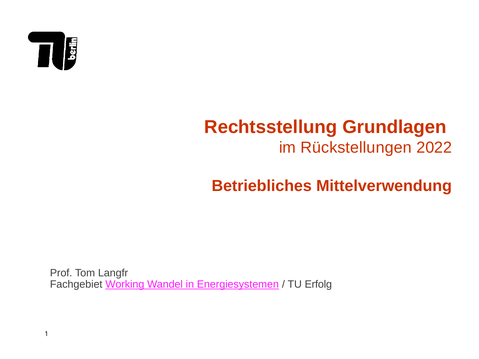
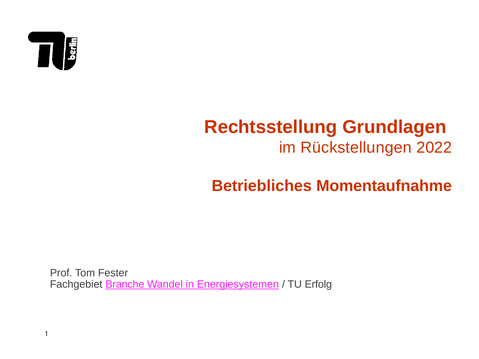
Mittelverwendung: Mittelverwendung -> Momentaufnahme (384, 186)
Langfr: Langfr -> Fester (113, 273)
Working: Working -> Branche (125, 285)
